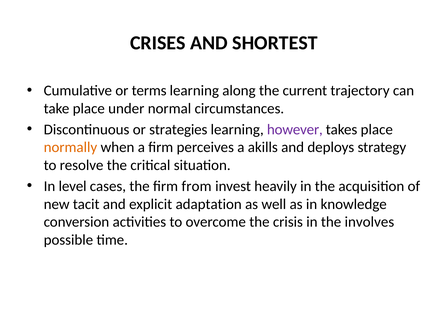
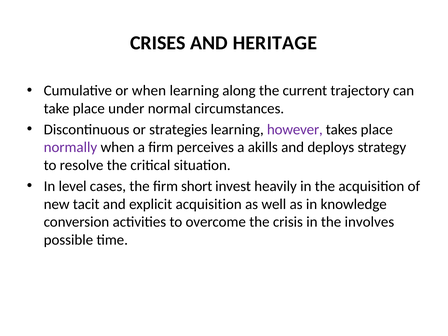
SHORTEST: SHORTEST -> HERITAGE (275, 43)
or terms: terms -> when (149, 91)
normally colour: orange -> purple (70, 147)
from: from -> short (197, 186)
explicit adaptation: adaptation -> acquisition (209, 204)
